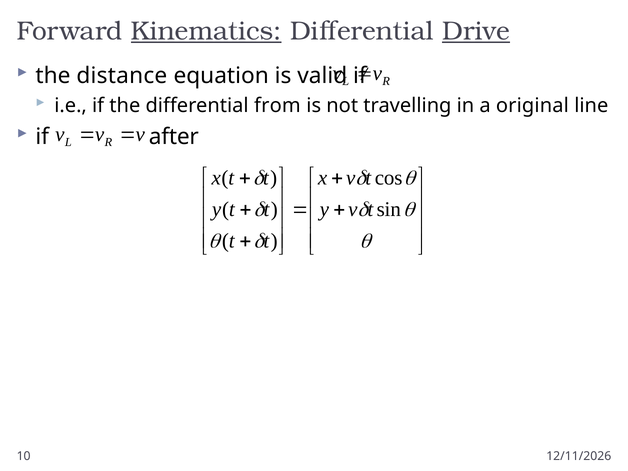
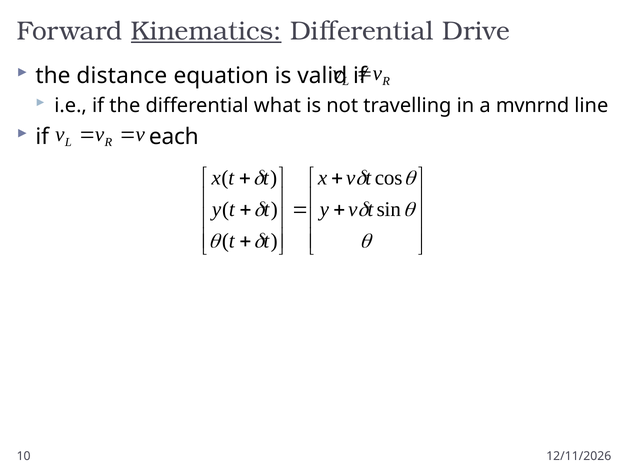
Drive underline: present -> none (476, 31)
from: from -> what (277, 106)
original: original -> mvnrnd (533, 106)
after: after -> each (174, 137)
